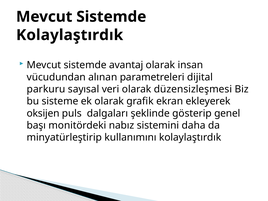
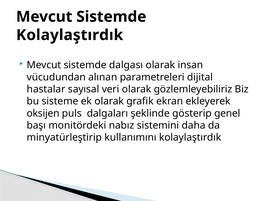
avantaj: avantaj -> dalgası (126, 65)
parkuru: parkuru -> hastalar (46, 89)
düzensizleşmesi: düzensizleşmesi -> gözlemleyebiliriz (193, 89)
